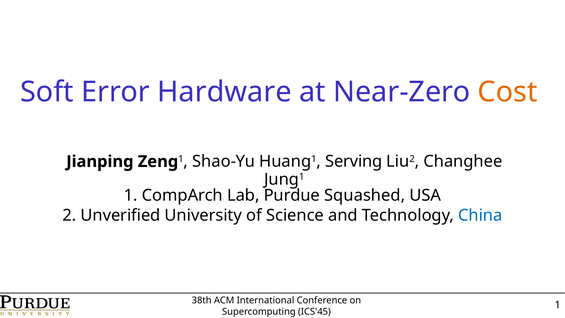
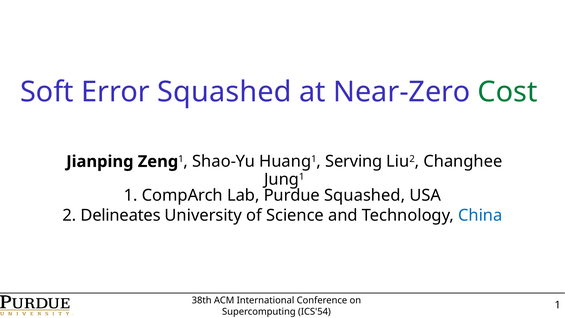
Error Hardware: Hardware -> Squashed (224, 92)
Cost colour: orange -> green (508, 92)
Unverified: Unverified -> Delineates (121, 215)
ICS'45: ICS'45 -> ICS'54 (314, 311)
